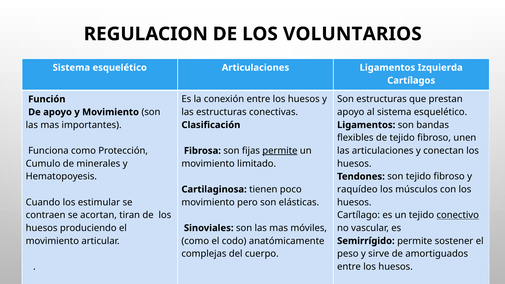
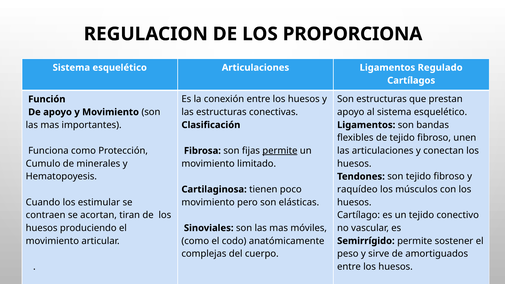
VOLUNTARIOS: VOLUNTARIOS -> PROPORCIONA (353, 34)
Izquierda: Izquierda -> Regulado (440, 68)
conectivo underline: present -> none (458, 215)
